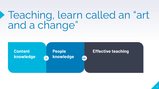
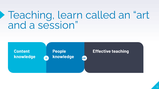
change: change -> session (58, 25)
